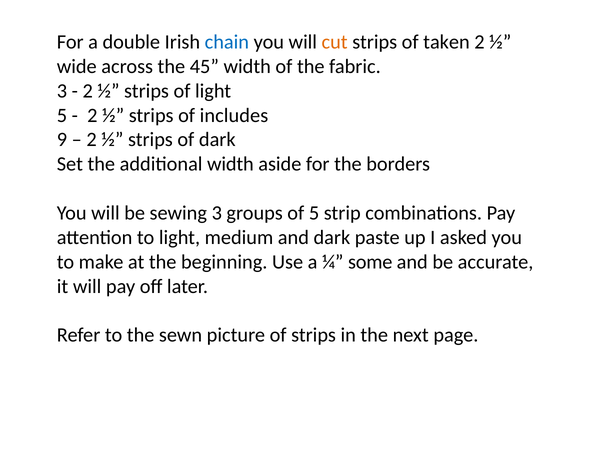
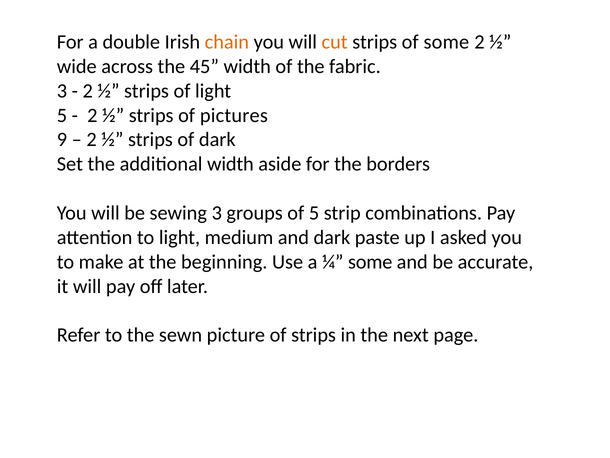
chain colour: blue -> orange (227, 42)
of taken: taken -> some (446, 42)
includes: includes -> pictures (234, 115)
